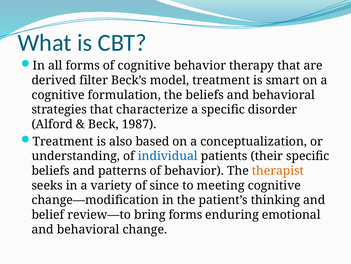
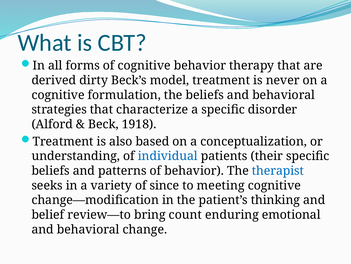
filter: filter -> dirty (94, 80)
smart: smart -> never (283, 80)
1987: 1987 -> 1918 (139, 124)
therapist colour: orange -> blue (278, 170)
bring forms: forms -> count (185, 214)
